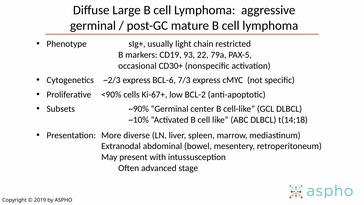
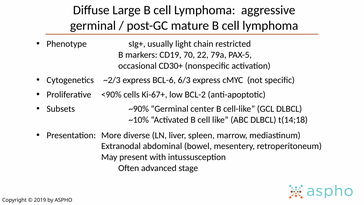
93: 93 -> 70 (189, 55)
7/3: 7/3 -> 6/3 (184, 80)
